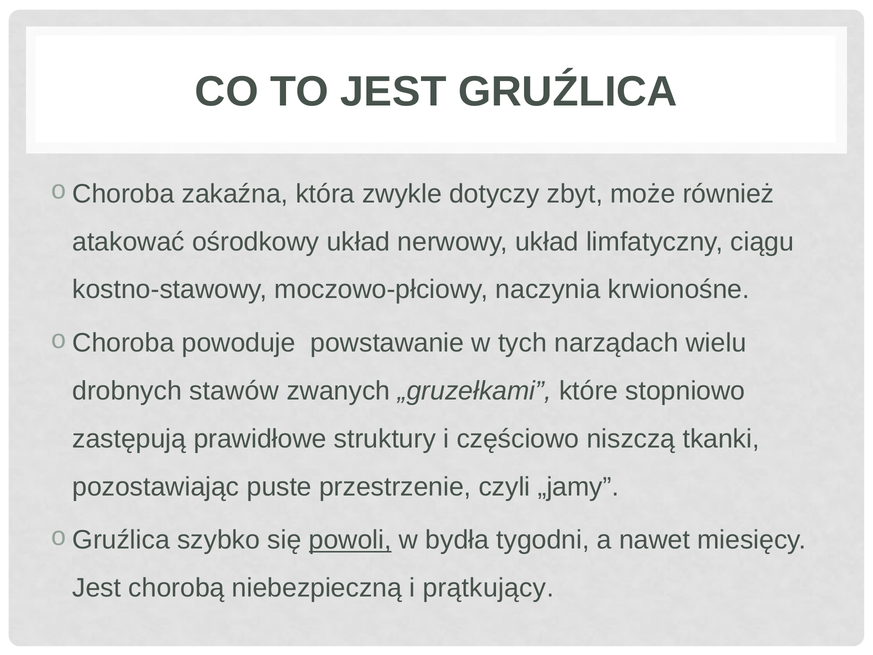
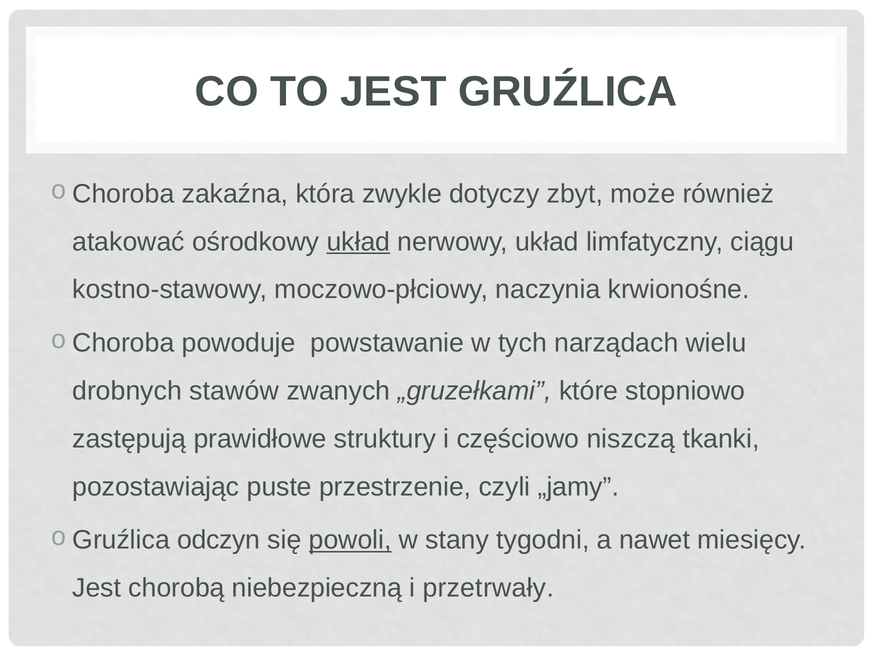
układ underline: none -> present (358, 242)
szybko: szybko -> odczyn (219, 540)
bydła: bydła -> stany (457, 540)
prątkujący: prątkujący -> przetrwały (488, 588)
